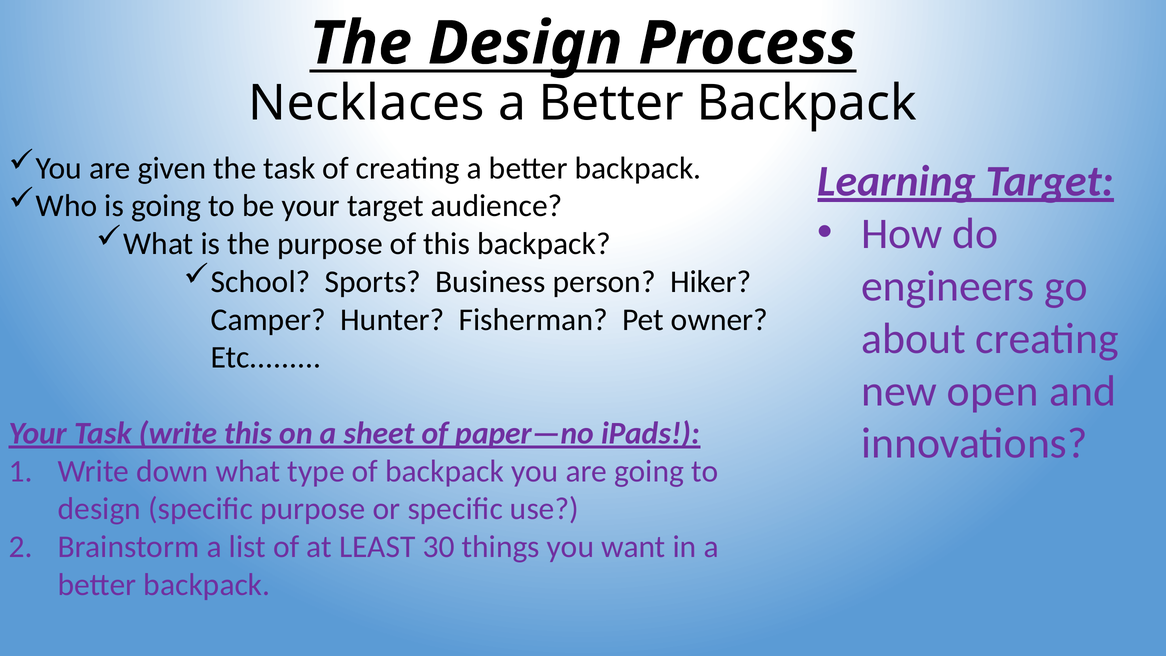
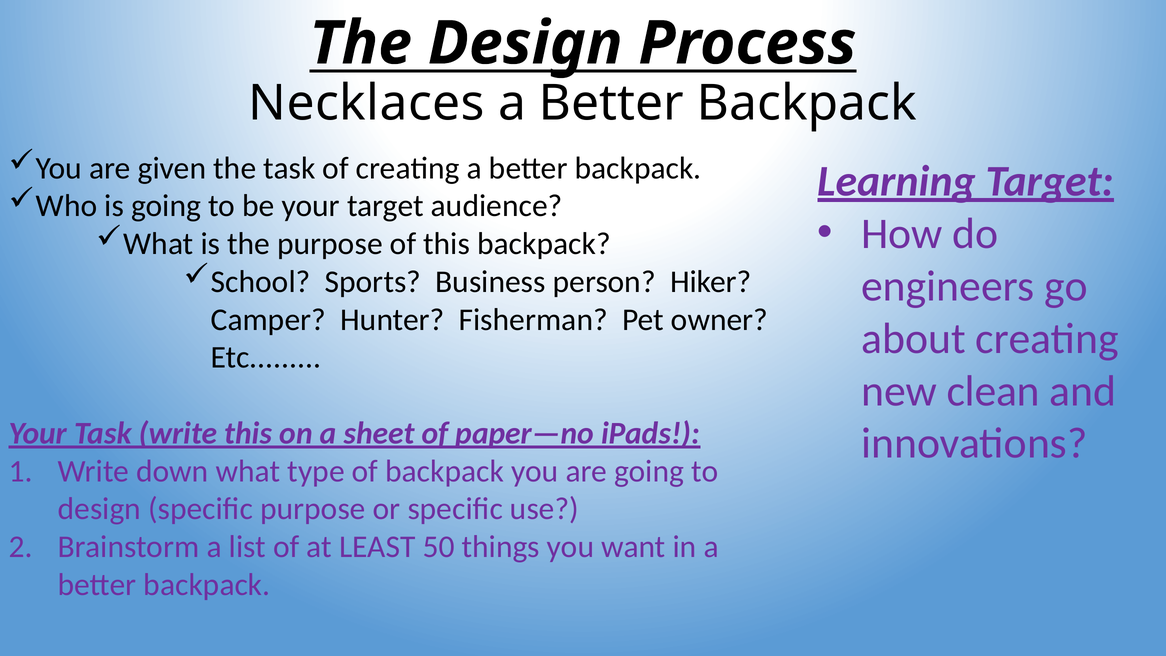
open: open -> clean (993, 391)
30: 30 -> 50 (439, 547)
